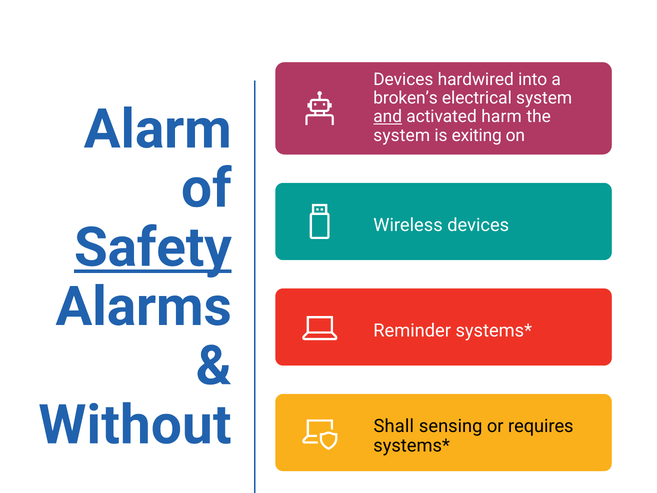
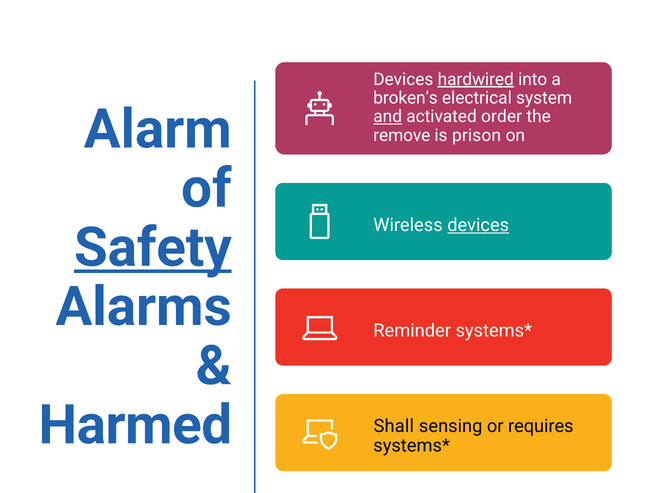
hardwired underline: none -> present (476, 79)
harm: harm -> order (502, 117)
system: system -> remove (402, 135)
exiting: exiting -> prison (477, 135)
devices underline: none -> present (478, 225)
Without: Without -> Harmed (135, 425)
